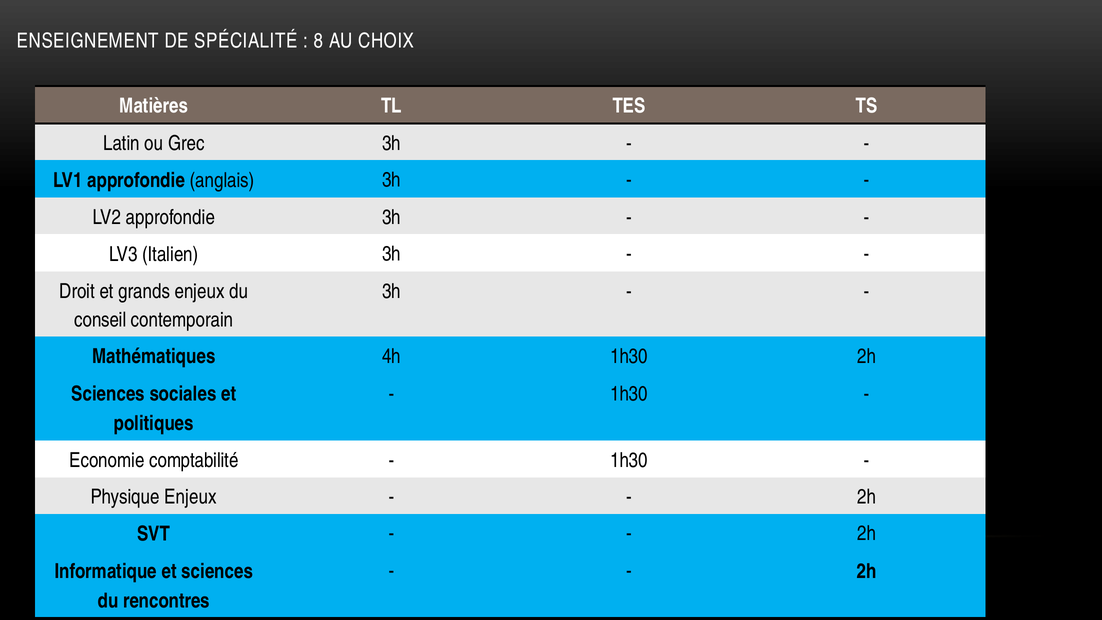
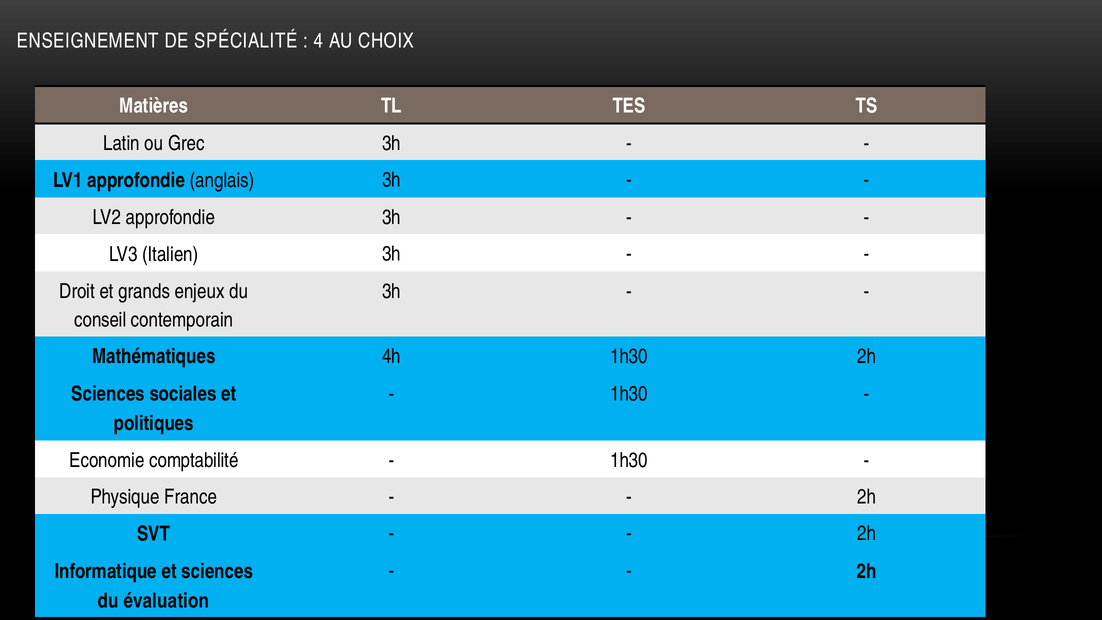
8: 8 -> 4 (319, 41)
Physique Enjeux: Enjeux -> France (191, 497)
rencontres: rencontres -> évaluation (166, 601)
